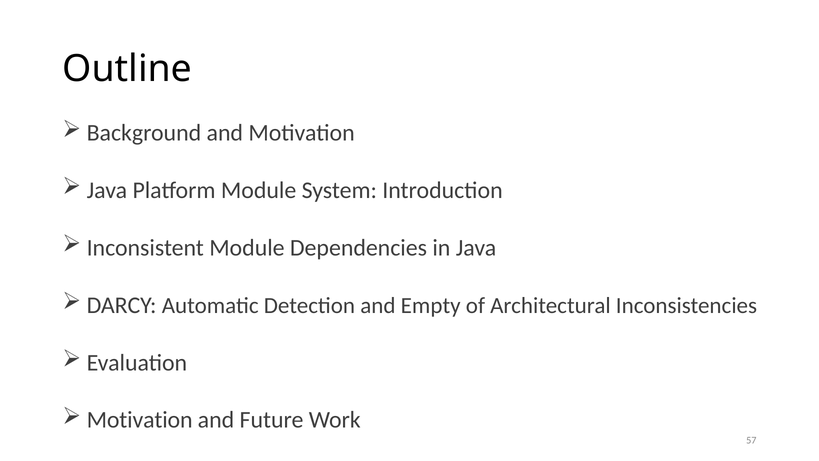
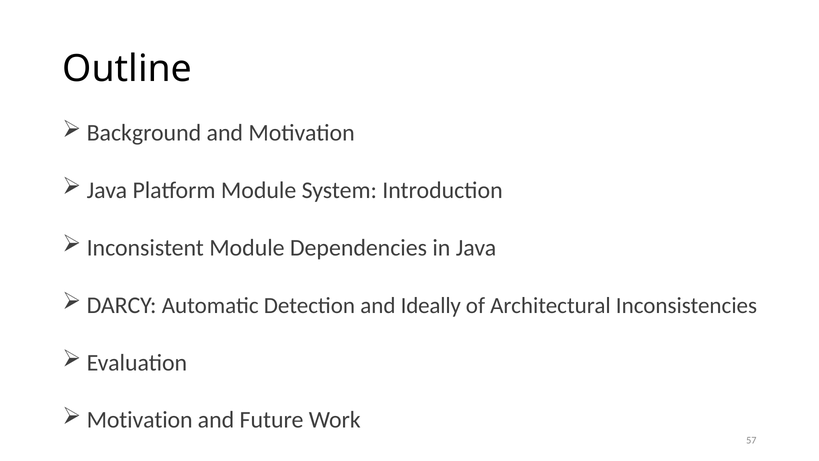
Empty: Empty -> Ideally (431, 305)
